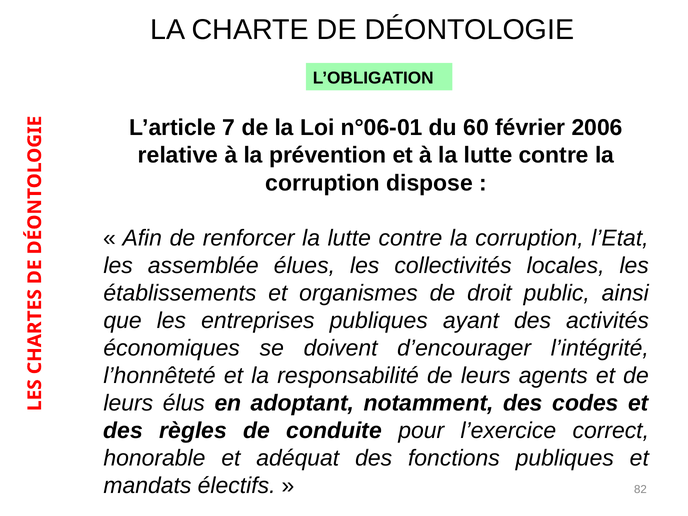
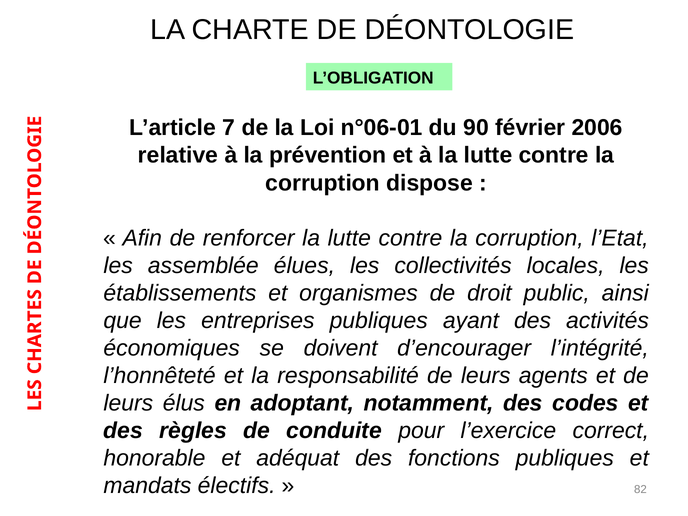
60: 60 -> 90 (476, 128)
